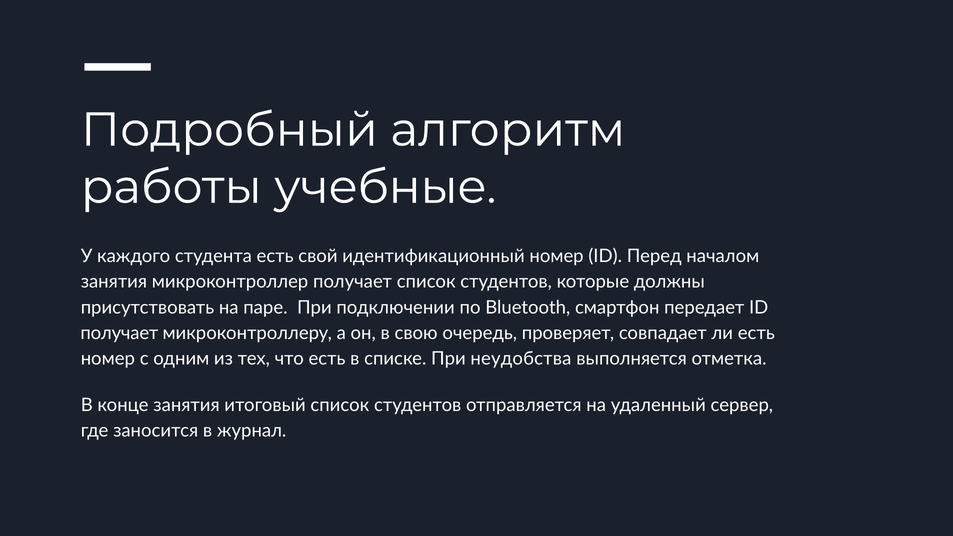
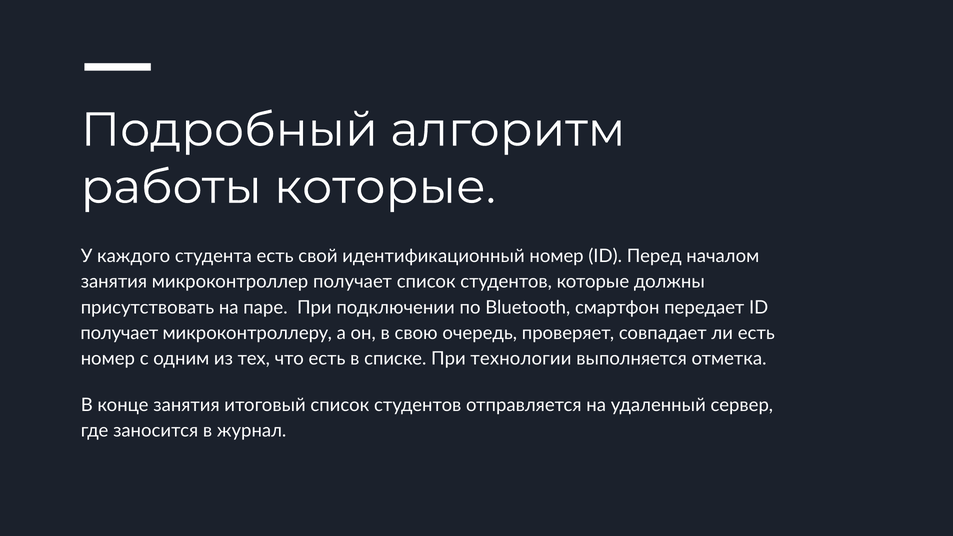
работы учебные: учебные -> которые (385, 187)
неудобства: неудобства -> технологии (521, 359)
